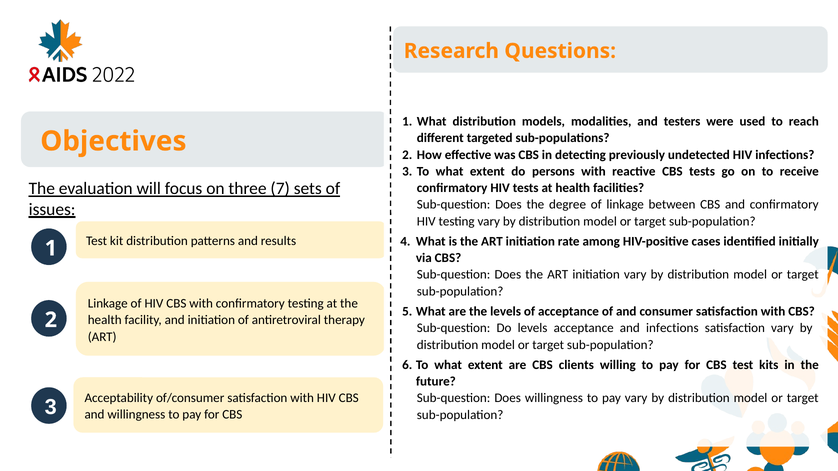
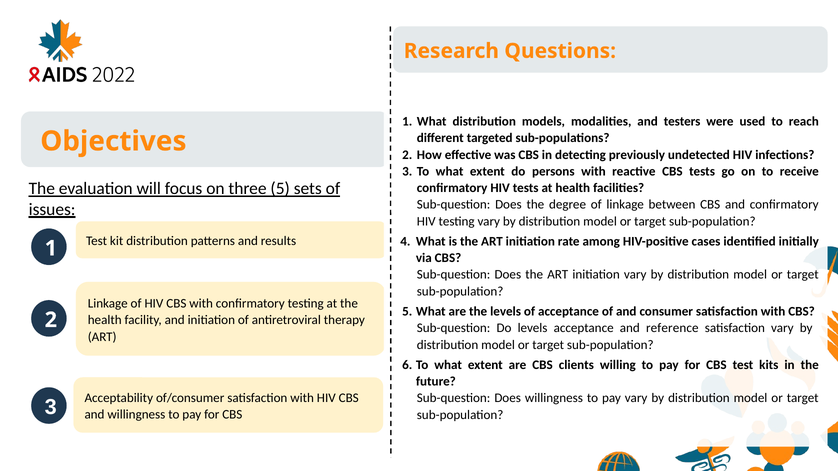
three 7: 7 -> 5 (280, 189)
and infections: infections -> reference (672, 328)
